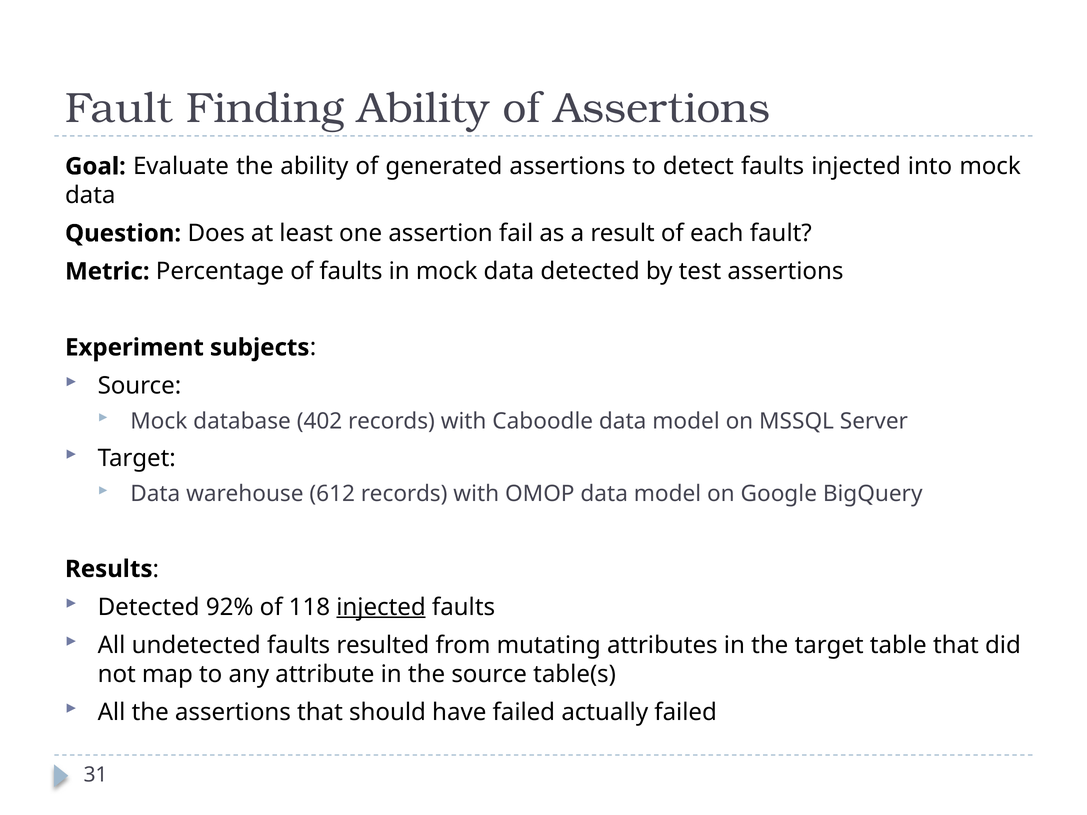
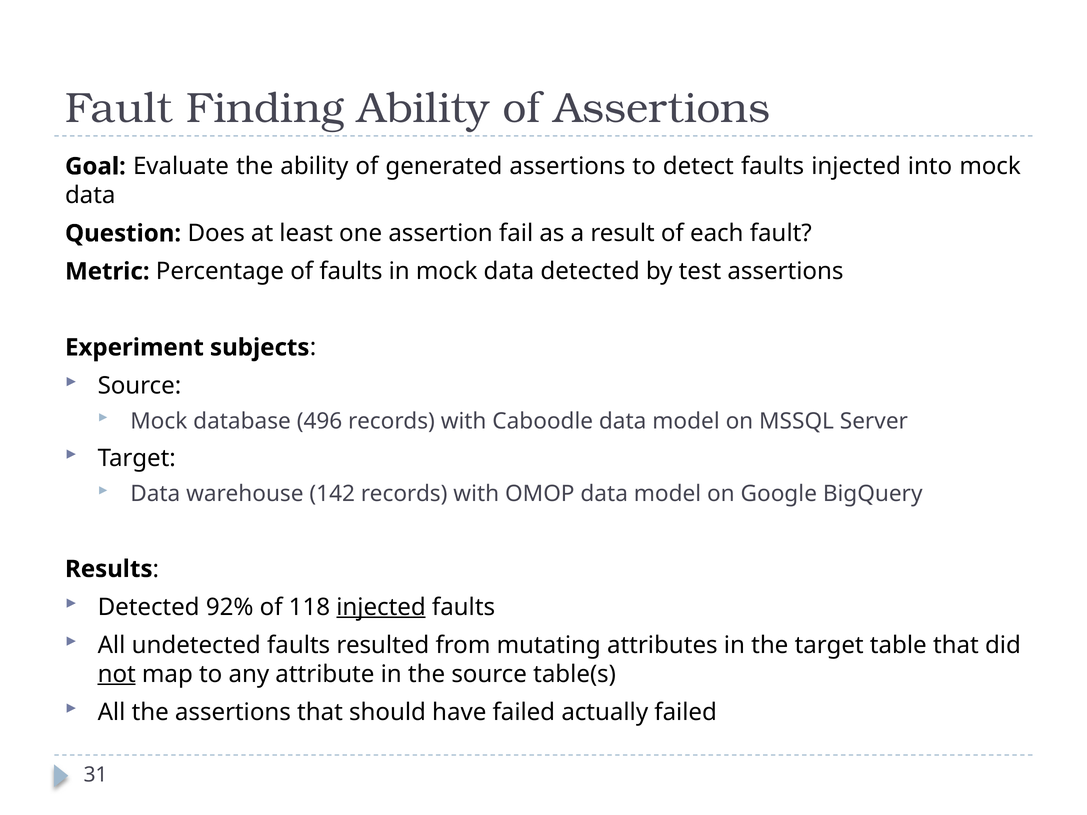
402: 402 -> 496 (320, 421)
612: 612 -> 142 (332, 494)
not underline: none -> present (117, 674)
